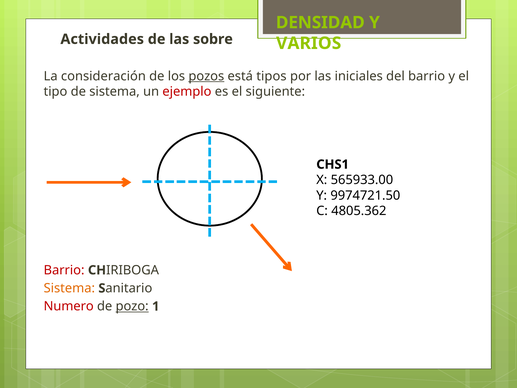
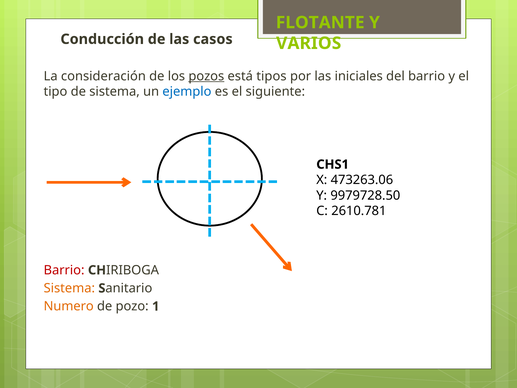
DENSIDAD: DENSIDAD -> FLOTANTE (320, 23)
Actividades: Actividades -> Conducción (102, 39)
sobre: sobre -> casos (213, 39)
ejemplo colour: red -> blue (187, 92)
565933.00: 565933.00 -> 473263.06 (362, 180)
9974721.50: 9974721.50 -> 9979728.50 (365, 195)
4805.362: 4805.362 -> 2610.781 (359, 211)
Numero colour: red -> orange (69, 306)
pozo underline: present -> none (132, 306)
